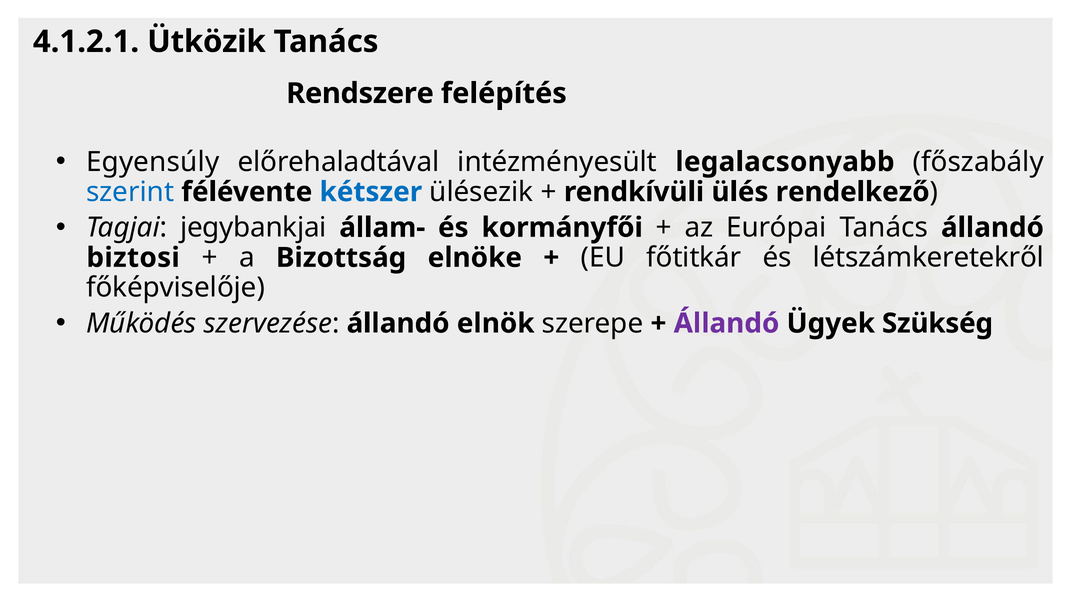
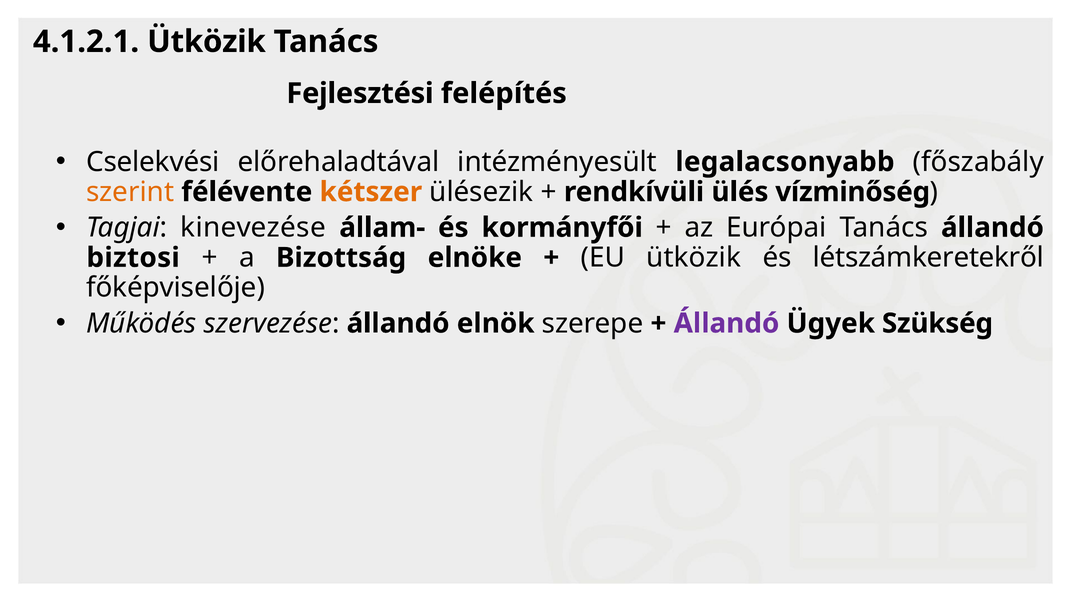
Rendszere: Rendszere -> Fejlesztési (360, 93)
Egyensúly: Egyensúly -> Cselekvési (153, 162)
szerint colour: blue -> orange (130, 192)
kétszer colour: blue -> orange (371, 192)
rendelkező: rendelkező -> vízminőség (853, 192)
jegybankjai: jegybankjai -> kinevezése (253, 228)
EU főtitkár: főtitkár -> ütközik (694, 258)
